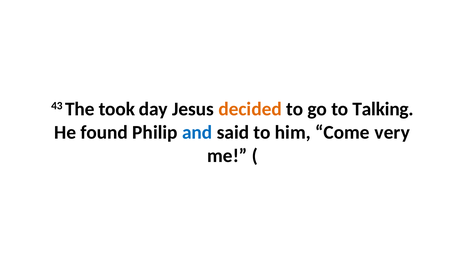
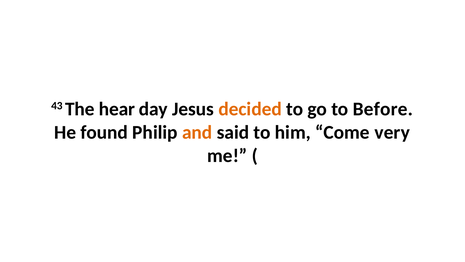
took: took -> hear (117, 109)
Talking: Talking -> Before (383, 109)
and colour: blue -> orange (197, 132)
